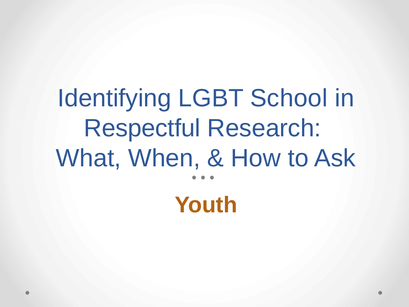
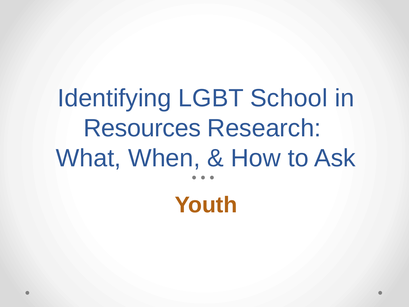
Respectful: Respectful -> Resources (142, 128)
